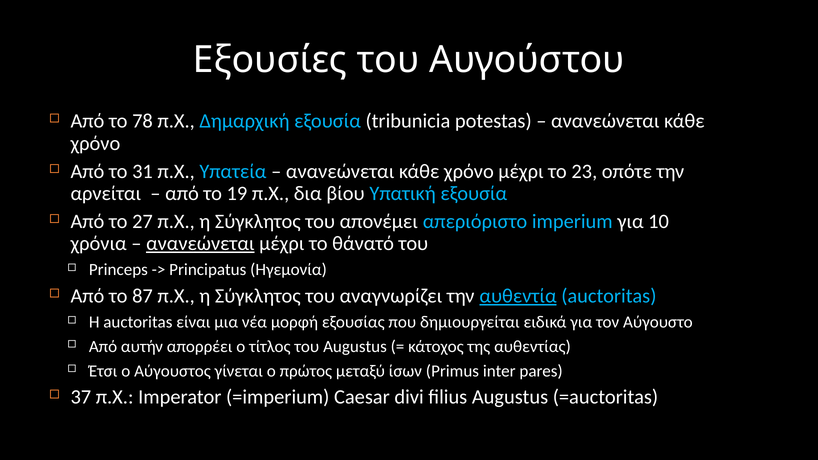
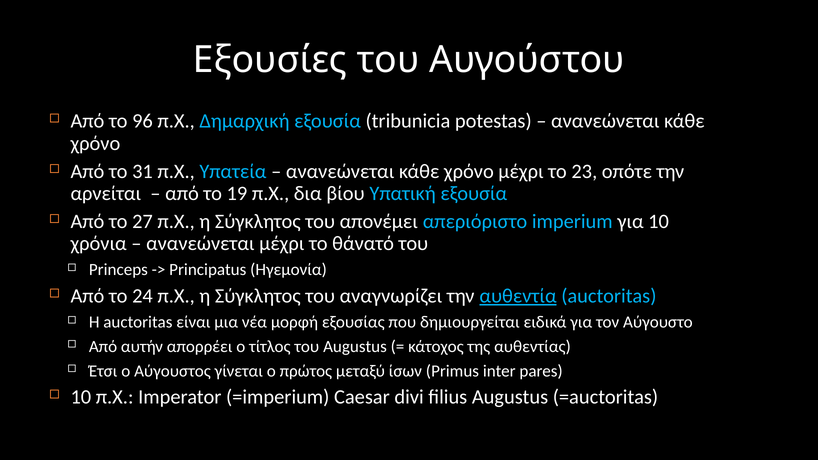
78: 78 -> 96 (142, 121)
ανανεώνεται underline: present -> none (200, 244)
87: 87 -> 24 (142, 296)
37: 37 -> 10 (81, 397)
